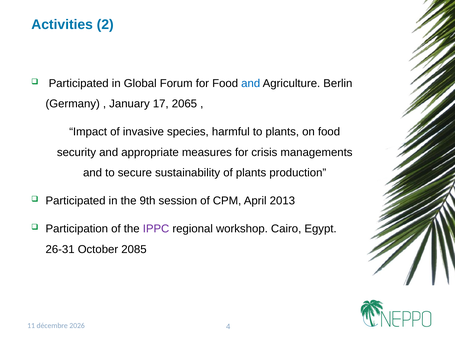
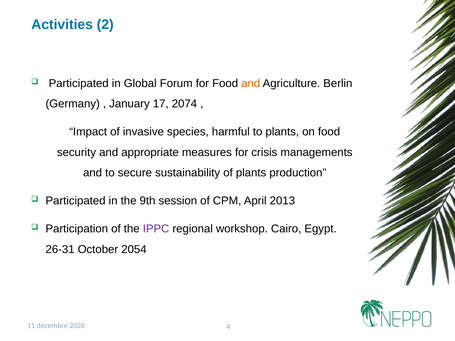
and colour: blue -> orange (251, 83)
2065: 2065 -> 2074 (184, 104)
2085: 2085 -> 2054 (134, 250)
